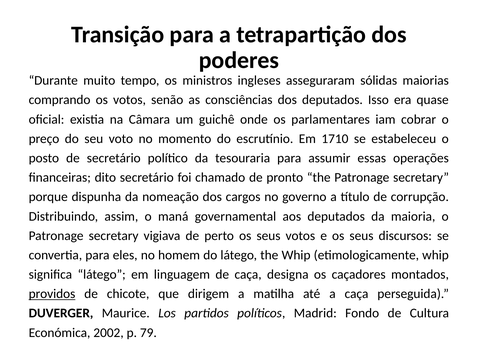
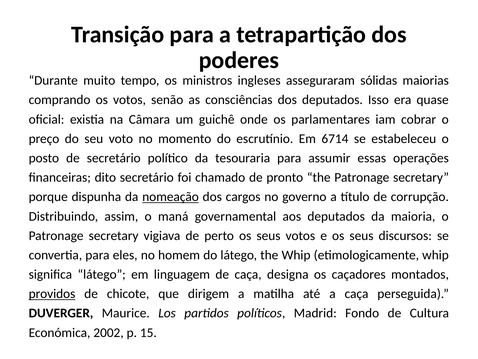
1710: 1710 -> 6714 (335, 139)
nomeação underline: none -> present (171, 197)
79: 79 -> 15 (148, 332)
